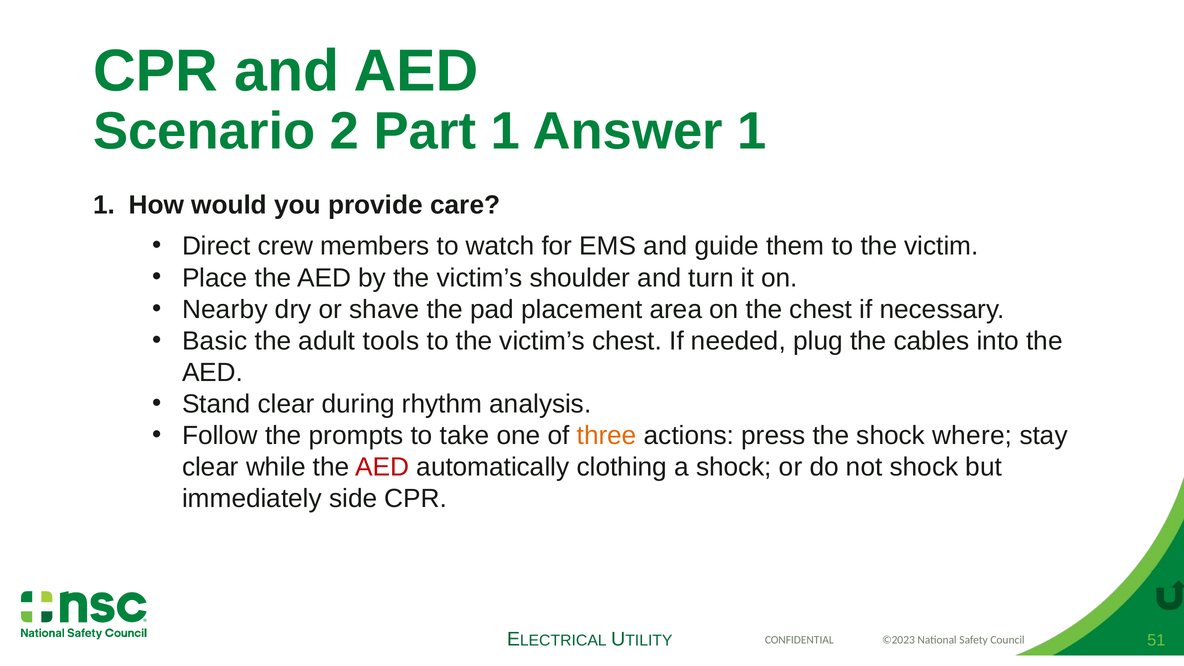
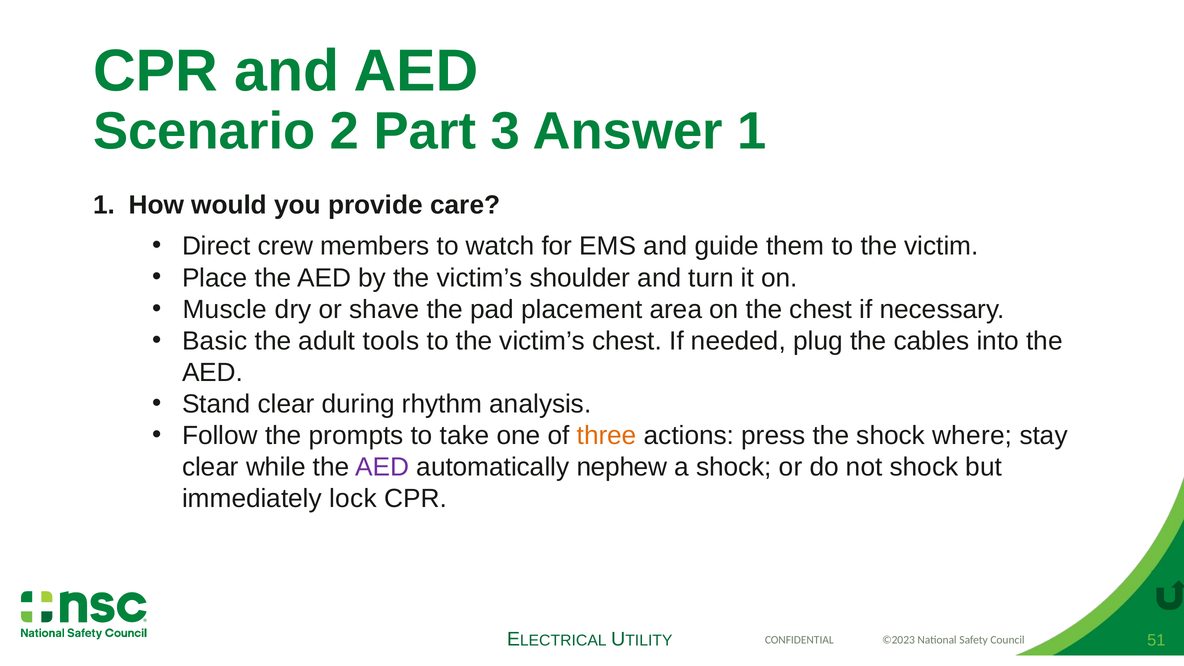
Part 1: 1 -> 3 (505, 132)
Nearby: Nearby -> Muscle (225, 309)
AED colour: red -> purple (382, 467)
clothing: clothing -> nephew (622, 467)
side: side -> lock (353, 499)
